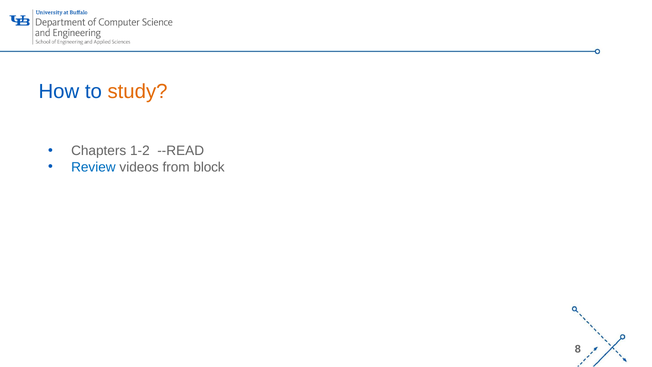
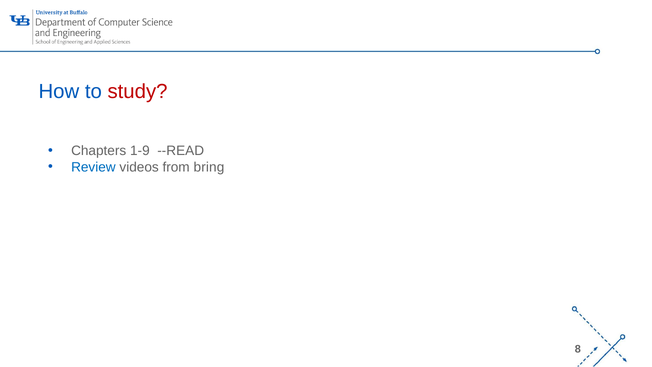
study colour: orange -> red (138, 91)
1-2: 1-2 -> 1-9 (140, 151)
block: block -> bring (209, 167)
